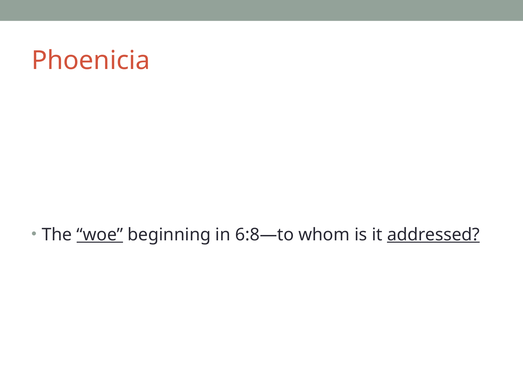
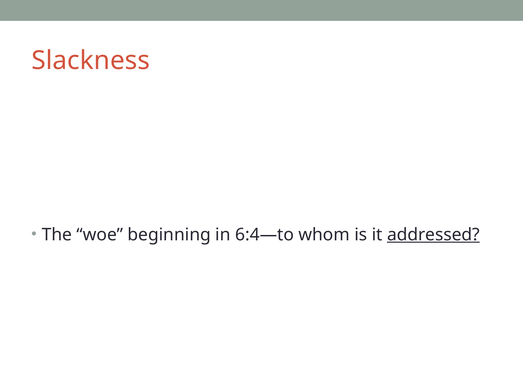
Phoenicia: Phoenicia -> Slackness (91, 61)
woe underline: present -> none (100, 235)
6:8—to: 6:8—to -> 6:4—to (265, 235)
